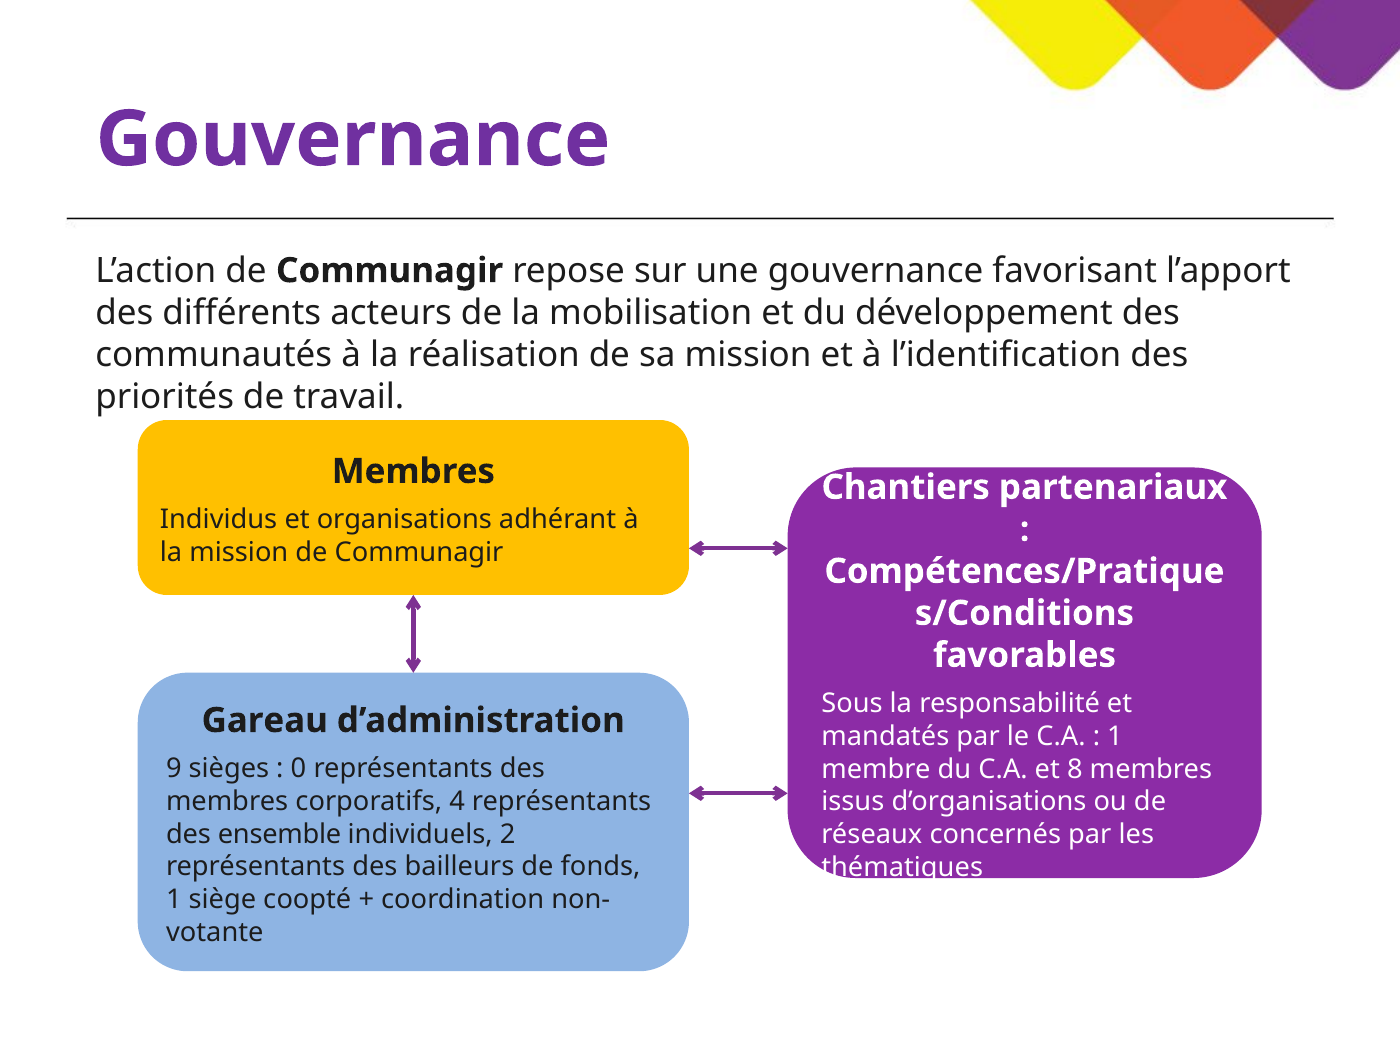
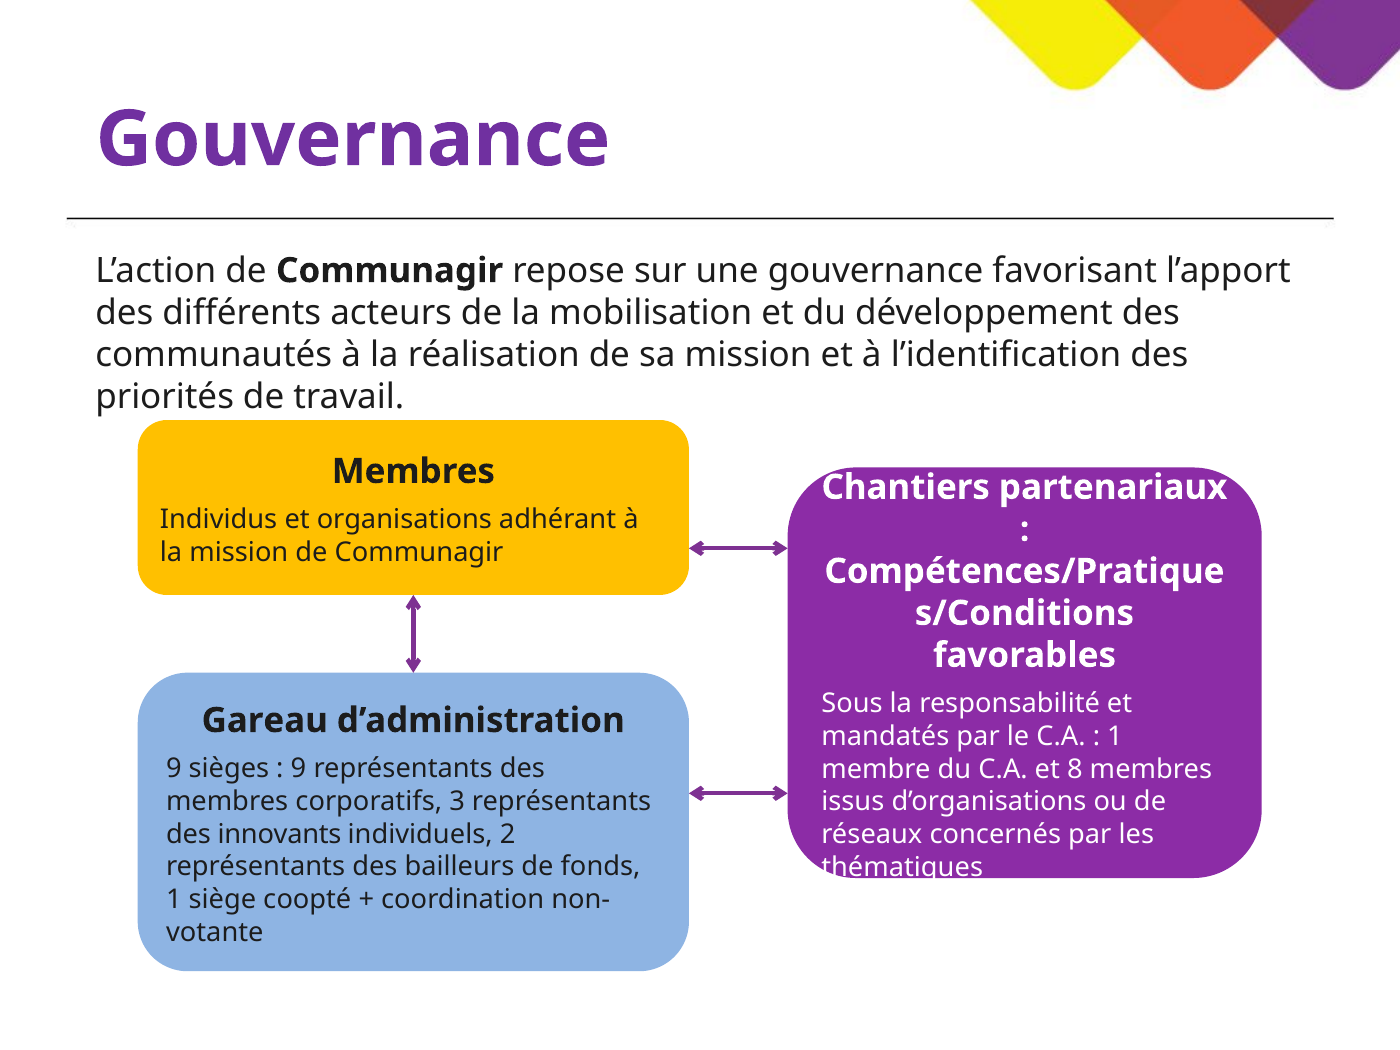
0: 0 -> 9 (298, 769)
4: 4 -> 3 (457, 802)
ensemble: ensemble -> innovants (280, 834)
